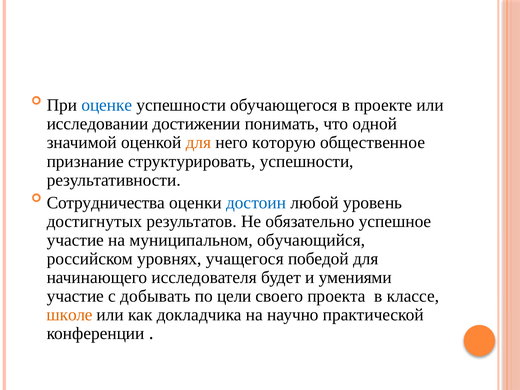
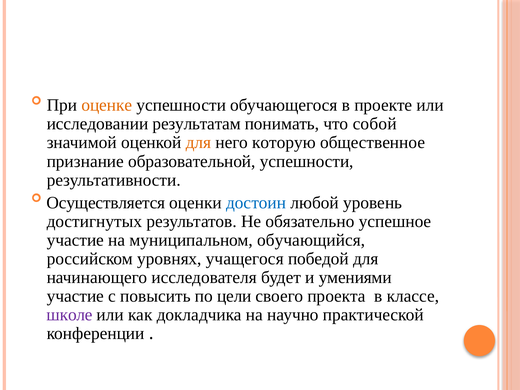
оценке colour: blue -> orange (107, 105)
достижении: достижении -> результатам (197, 124)
одной: одной -> собой (375, 124)
структурировать: структурировать -> образовательной (192, 161)
Сотрудничества: Сотрудничества -> Осуществляется (106, 203)
добывать: добывать -> повысить (155, 296)
школе colour: orange -> purple (70, 315)
